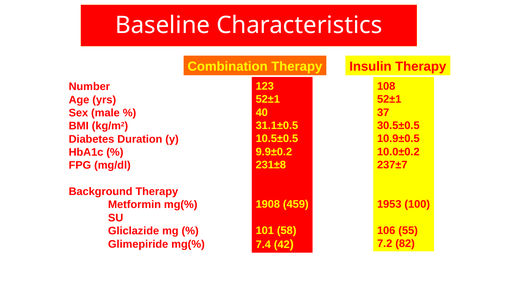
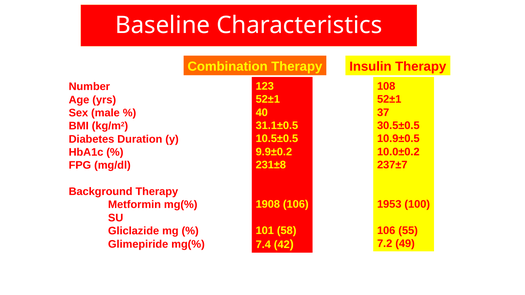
1908 459: 459 -> 106 (296, 204)
82: 82 -> 49 (405, 244)
